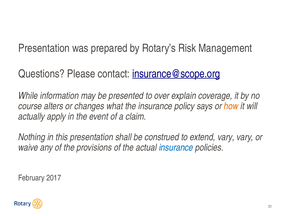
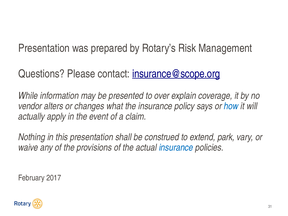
course: course -> vendor (30, 106)
how colour: orange -> blue (231, 106)
extend vary: vary -> park (226, 137)
